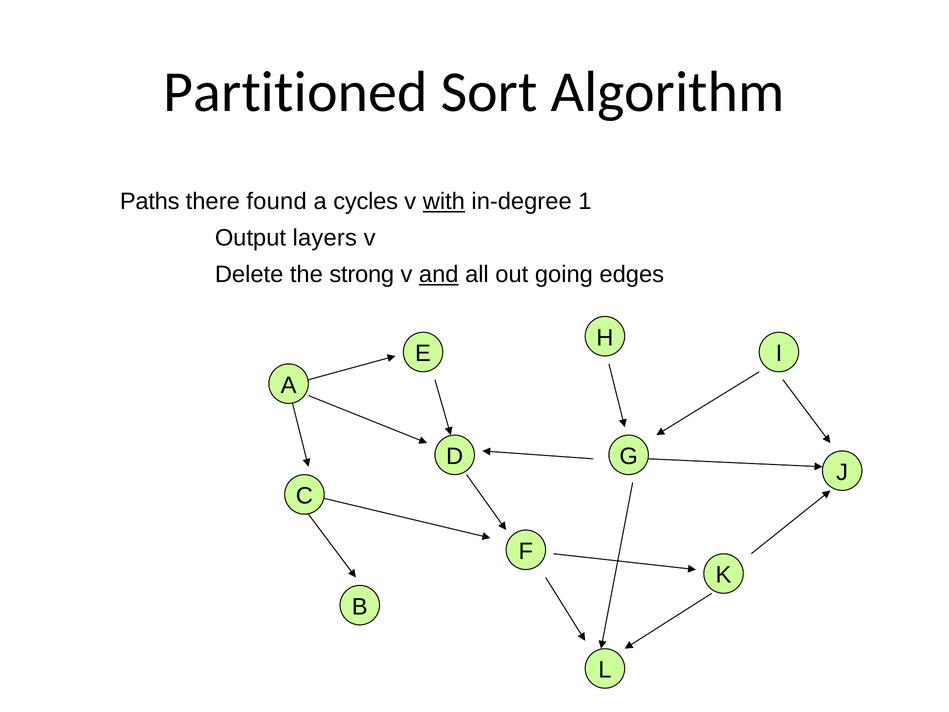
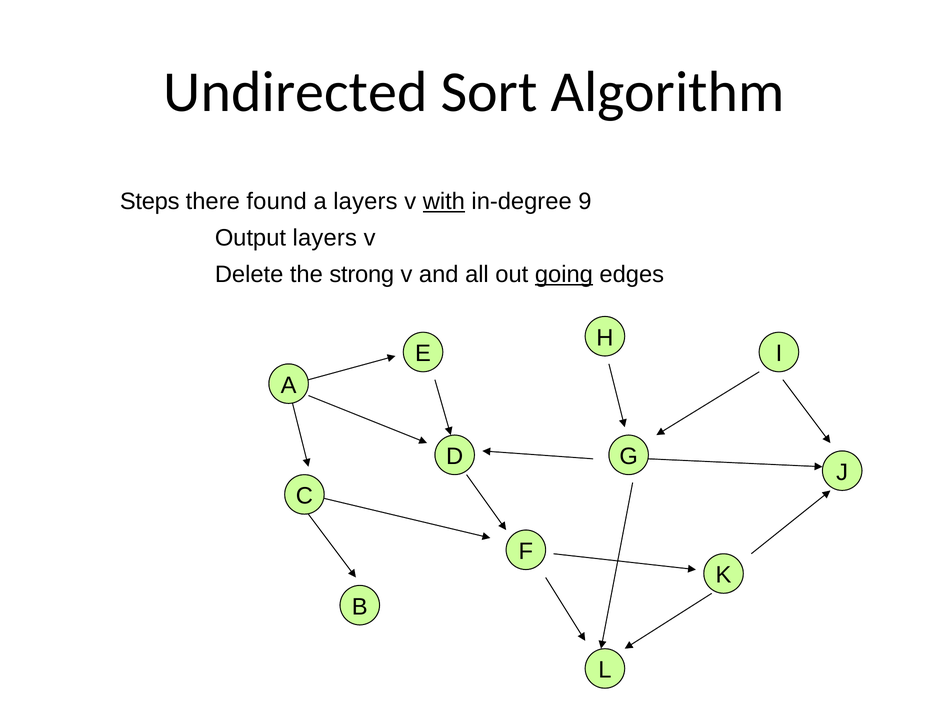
Partitioned: Partitioned -> Undirected (295, 92)
Paths: Paths -> Steps (150, 202)
a cycles: cycles -> layers (365, 202)
1: 1 -> 9 (585, 202)
and underline: present -> none (439, 274)
going underline: none -> present (564, 274)
